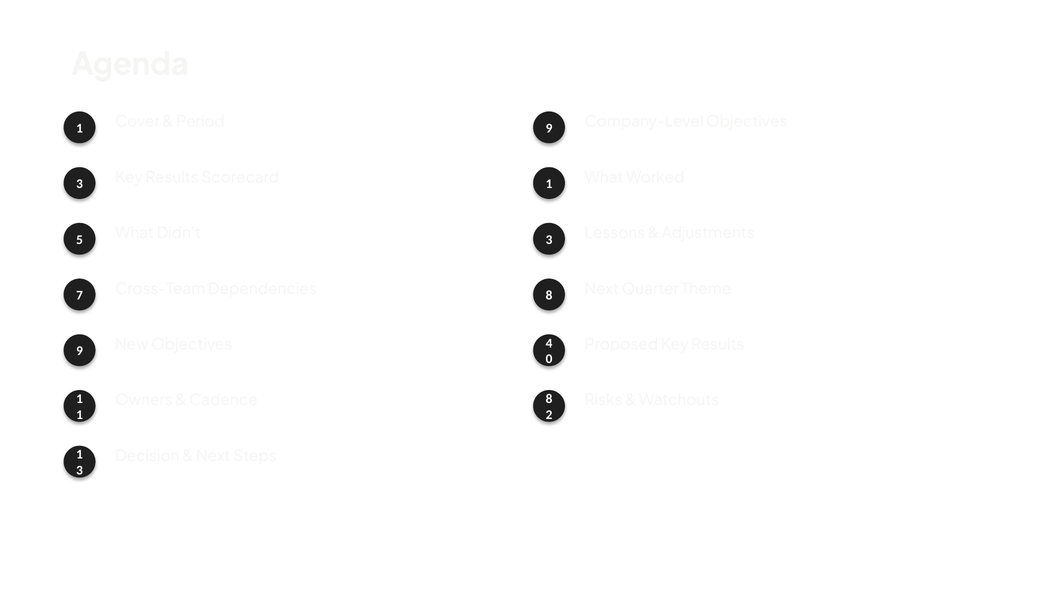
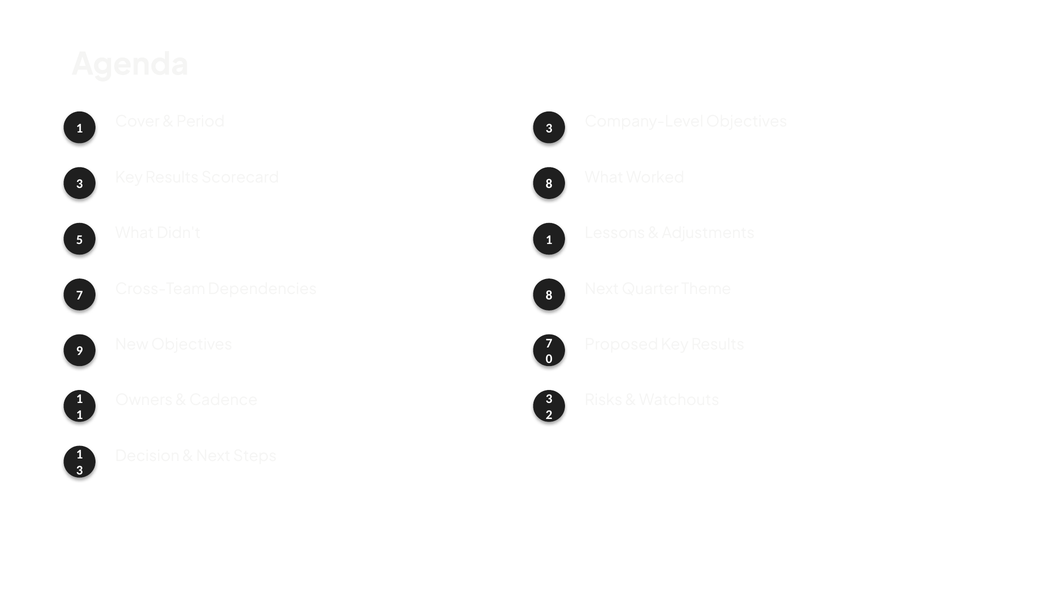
Period 9: 9 -> 3 (549, 128)
Scorecard 1: 1 -> 8 (549, 184)
Didn't 3: 3 -> 1 (549, 240)
Objectives 4: 4 -> 7 (549, 343)
Cadence 8: 8 -> 3 (549, 399)
